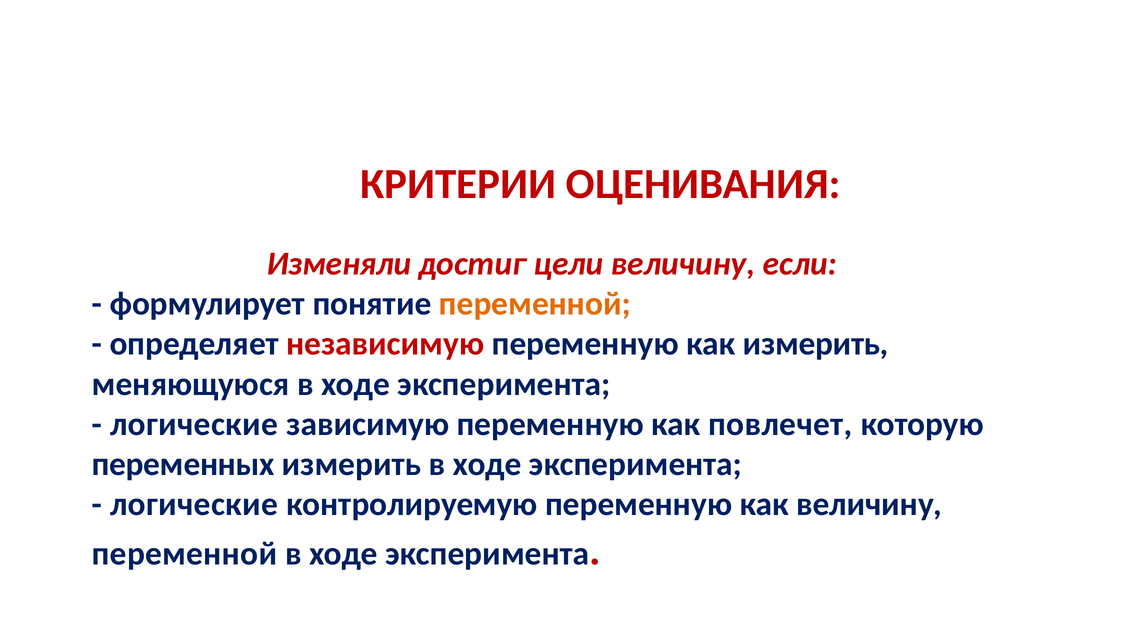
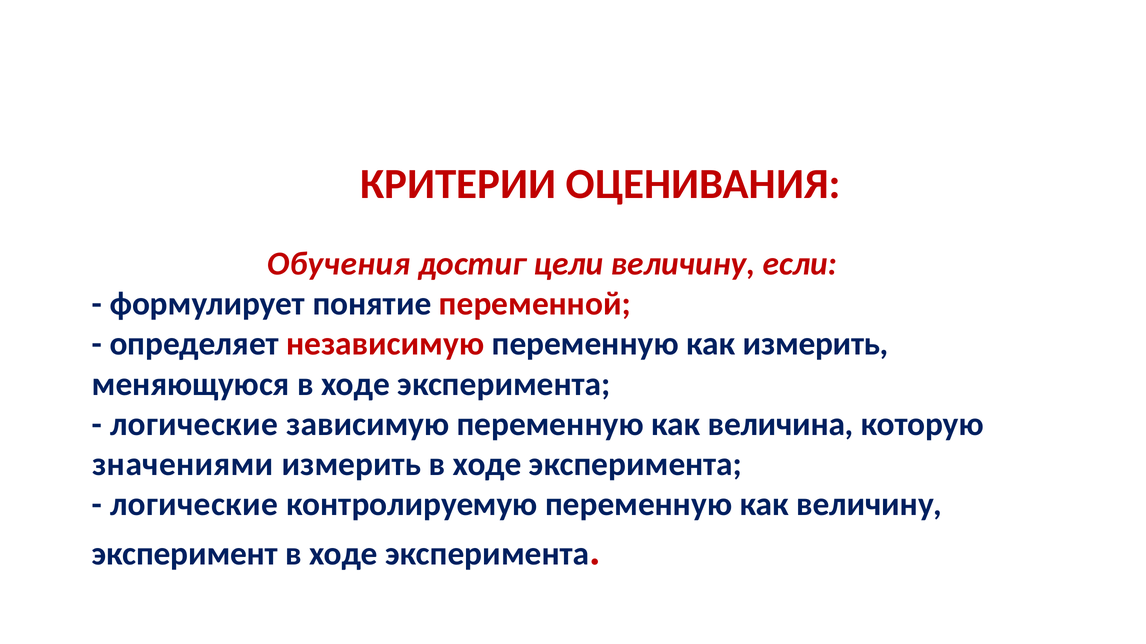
Изменяли: Изменяли -> Обучения (339, 264)
переменной colour: orange -> red (535, 304)
повлечет: повлечет -> величина (781, 425)
переменных: переменных -> значениями (183, 465)
переменной: переменной -> эксперимент (185, 554)
